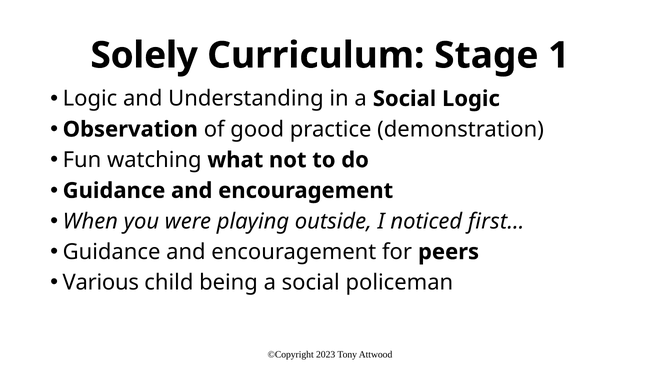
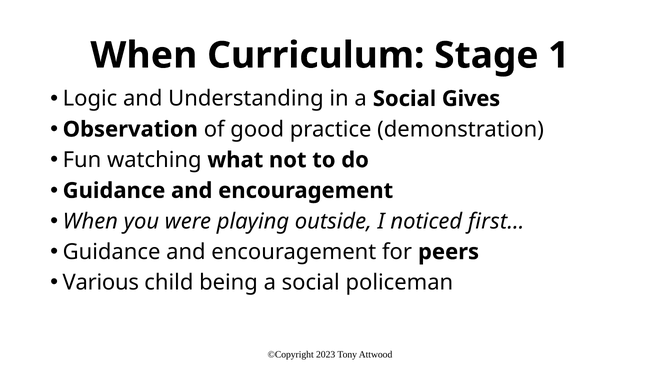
Solely: Solely -> When (144, 55)
Social Logic: Logic -> Gives (471, 99)
